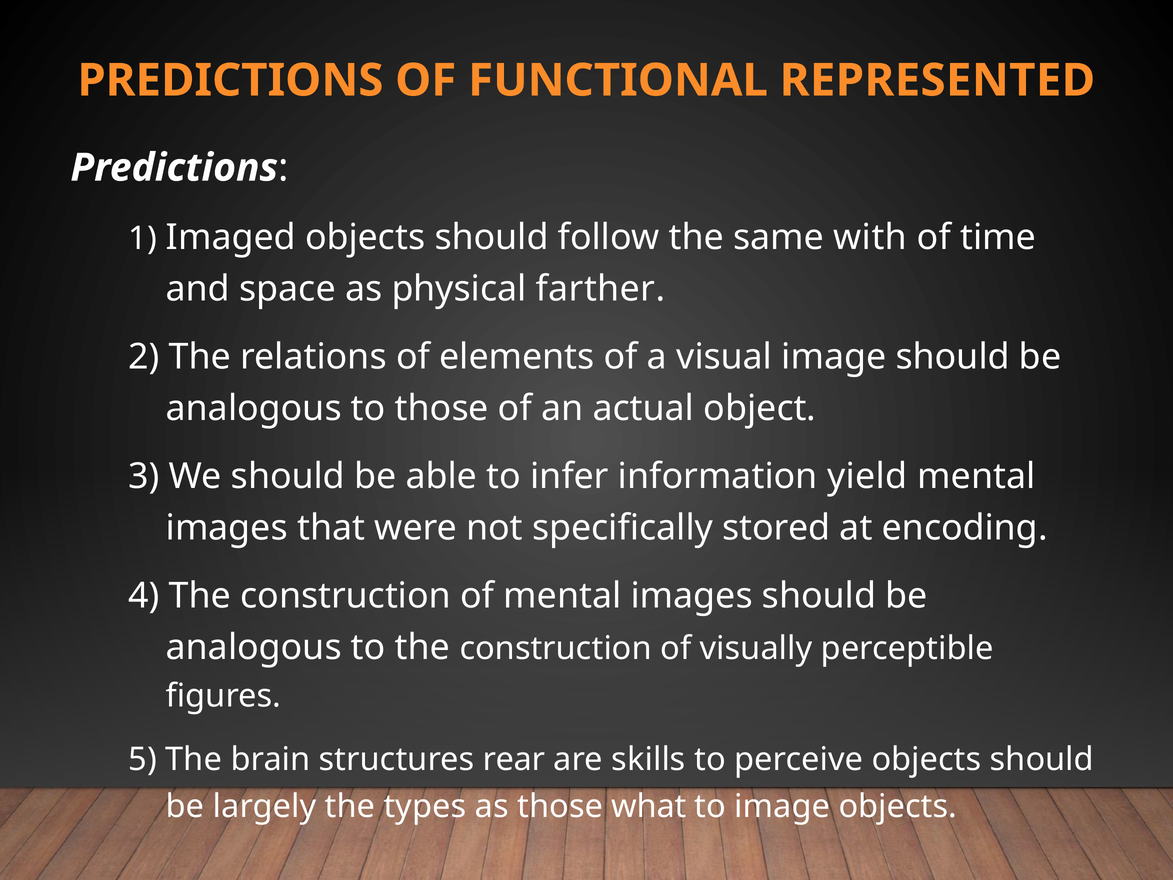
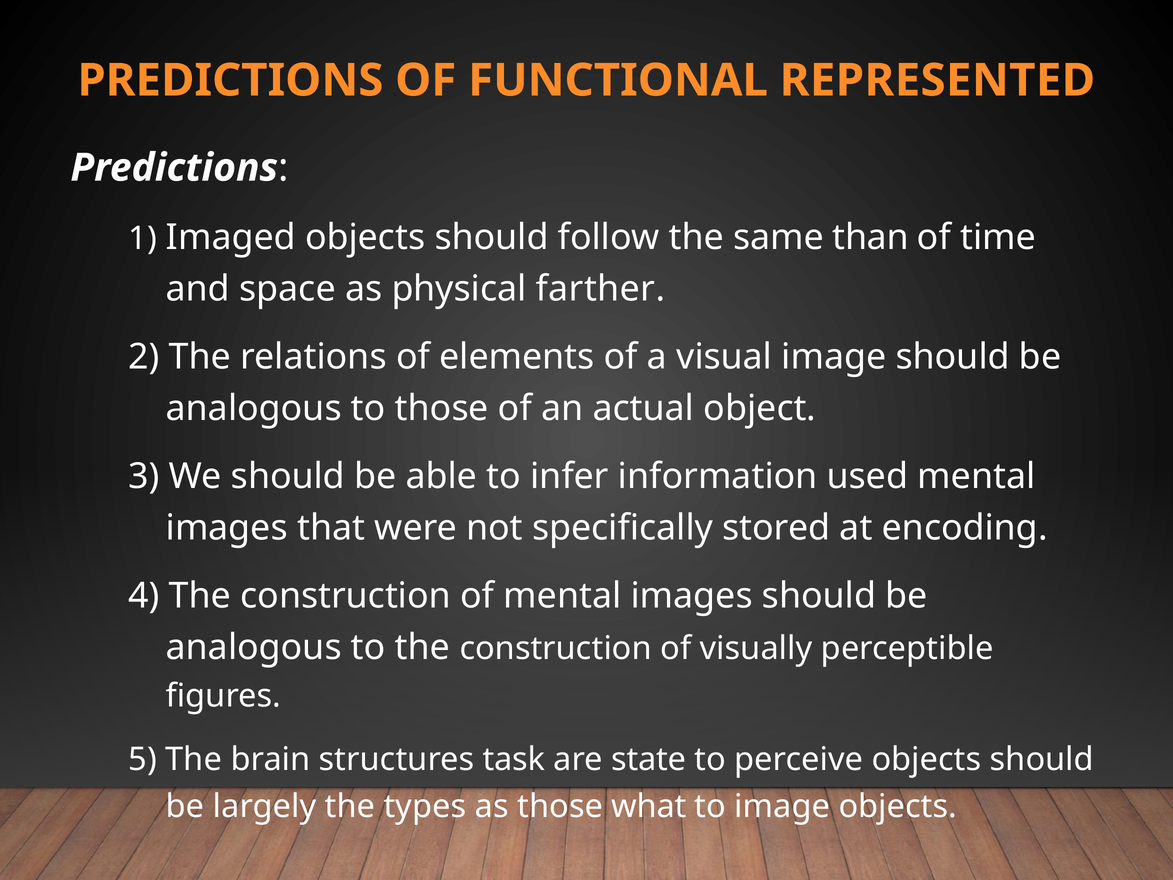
with: with -> than (871, 237)
yield: yield -> used (867, 476)
rear: rear -> task (514, 759)
skills: skills -> state (649, 759)
